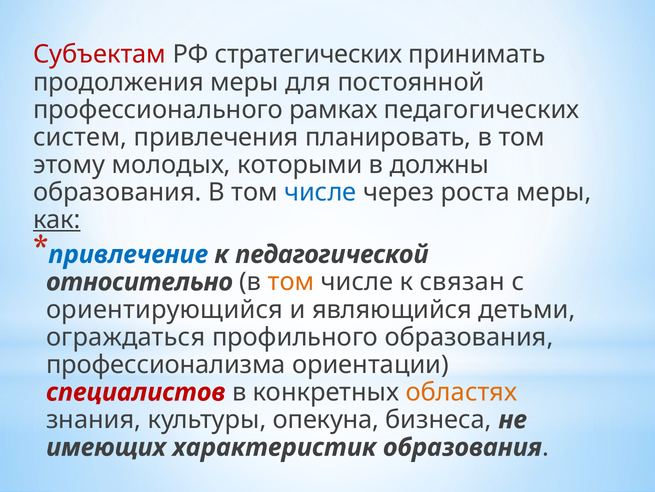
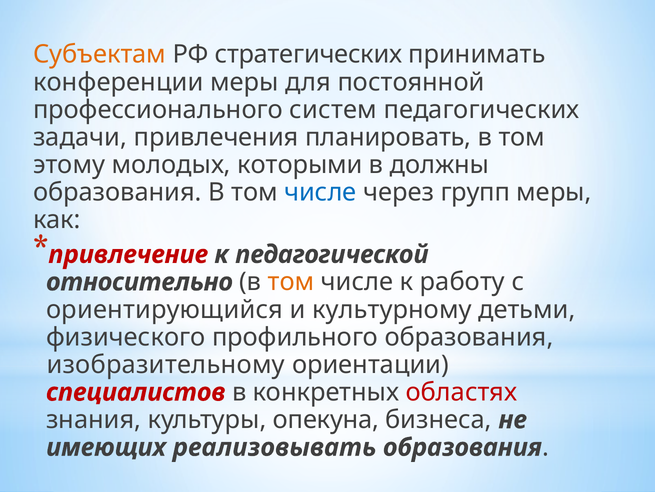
Субъектам colour: red -> orange (100, 54)
продолжения: продолжения -> конференции (118, 82)
рамках: рамках -> систем (333, 110)
систем: систем -> задачи (80, 137)
роста: роста -> групп (475, 192)
как underline: present -> none (57, 220)
привлечение colour: blue -> red (128, 254)
связан: связан -> работу (462, 282)
являющийся: являющийся -> культурному (392, 309)
ограждаться: ограждаться -> физического (126, 337)
профессионализма: профессионализма -> изобразительному (166, 364)
областях colour: orange -> red (461, 392)
характеристик: характеристик -> реализовывать (274, 447)
